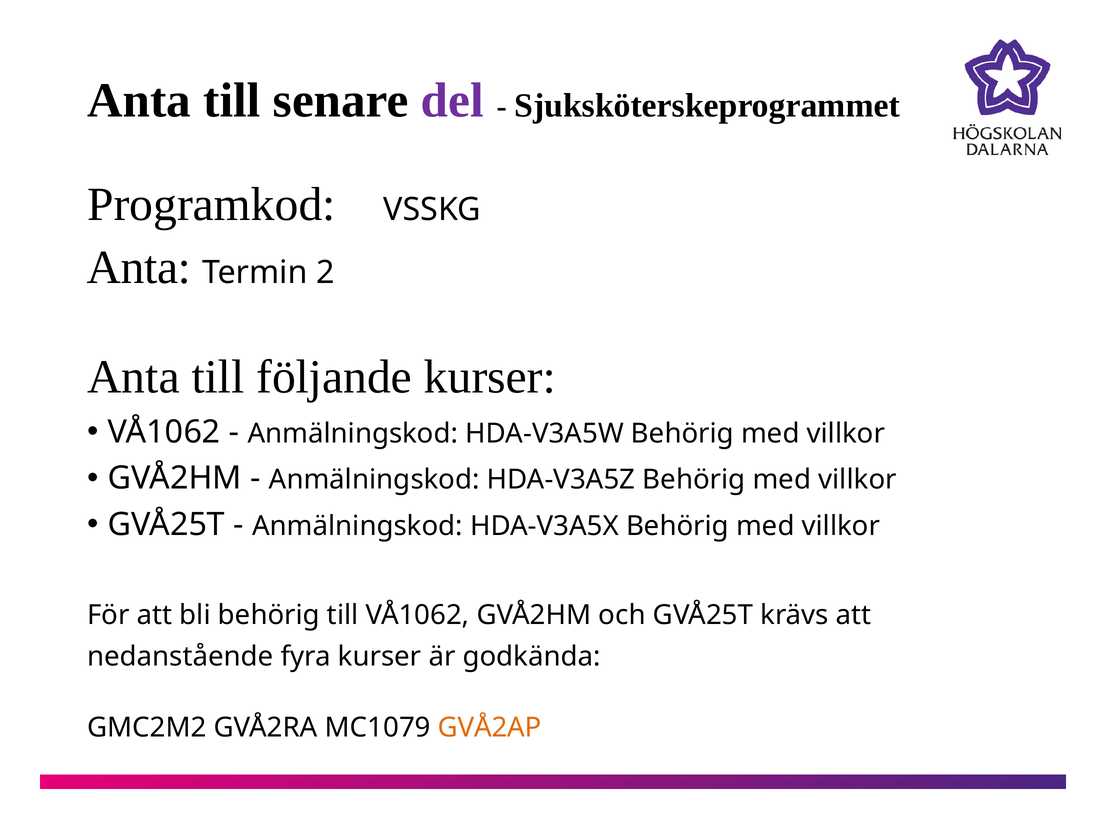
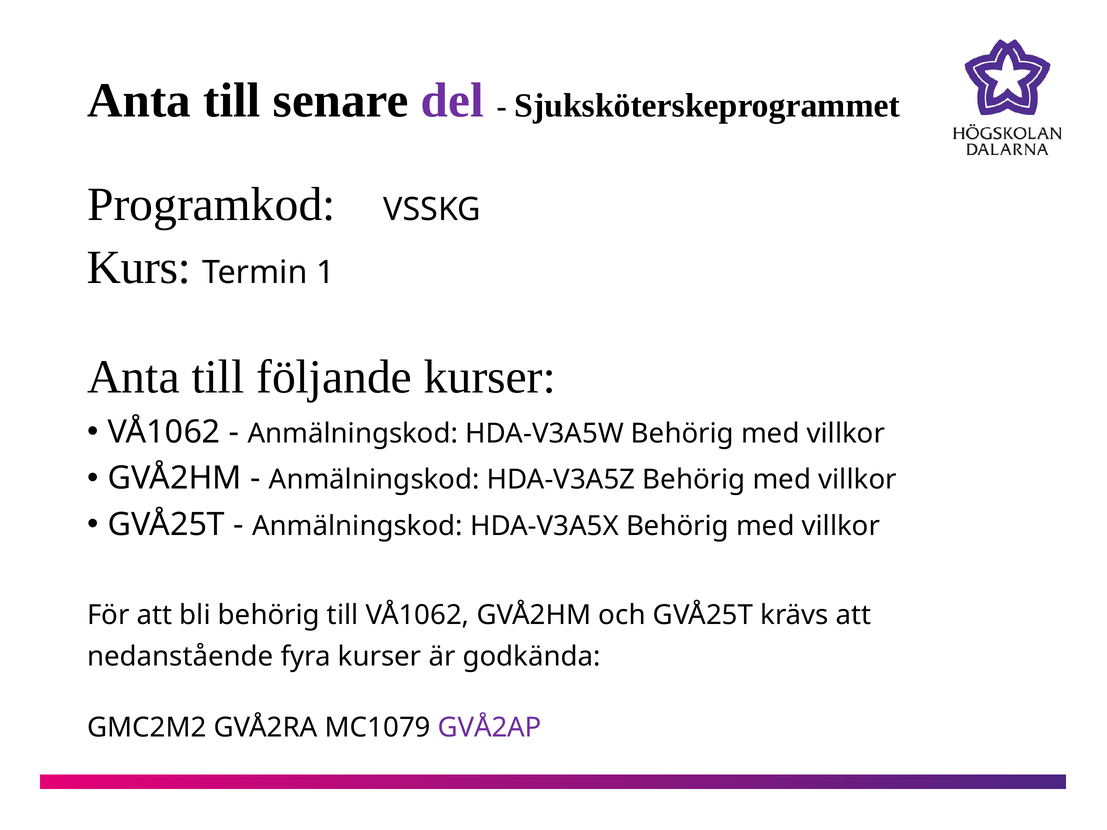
Anta: Anta -> Kurs (139, 268)
2: 2 -> 1 (325, 273)
GVÅ2AP colour: orange -> purple (490, 728)
